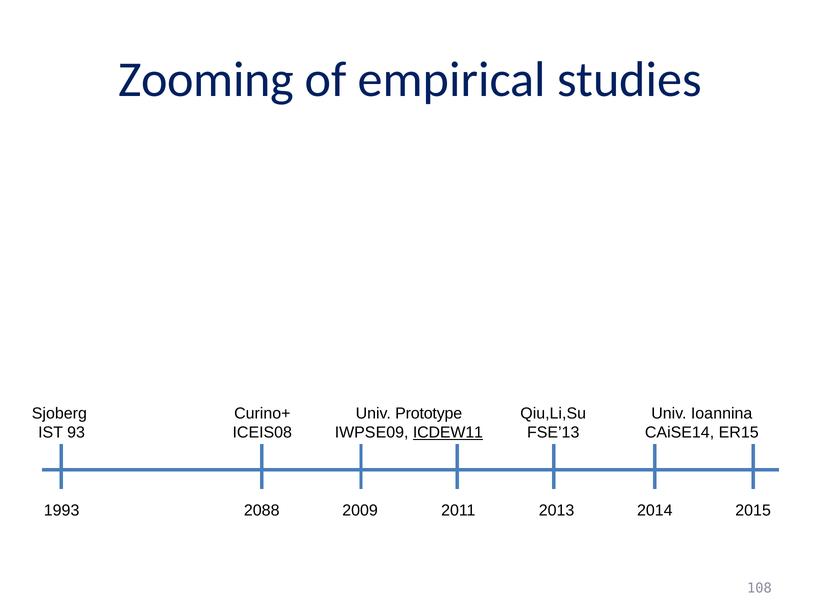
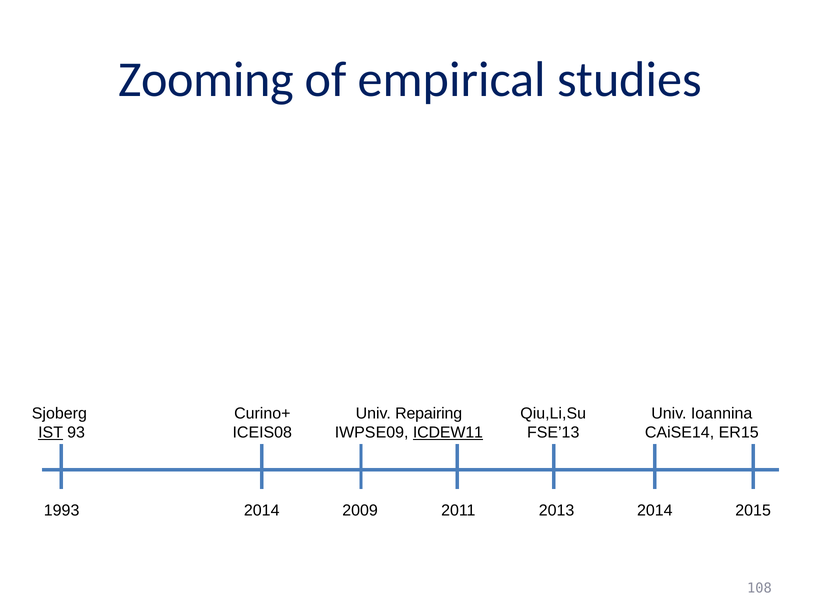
Prototype: Prototype -> Repairing (429, 413)
IST underline: none -> present (51, 432)
2088: 2088 -> 2014 (262, 510)
